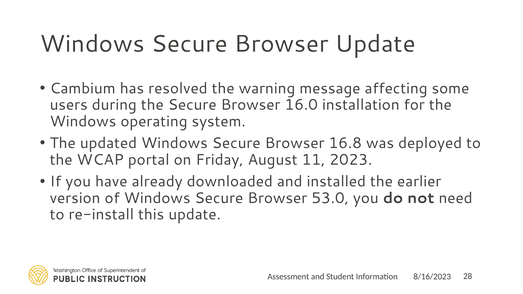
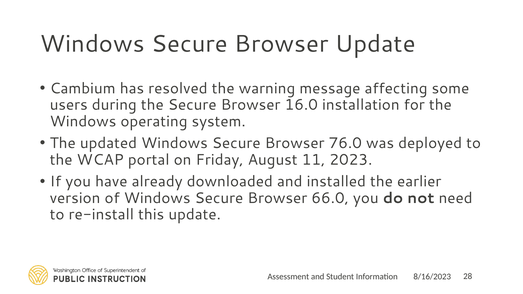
16.8: 16.8 -> 76.0 (345, 143)
53.0: 53.0 -> 66.0 (330, 198)
